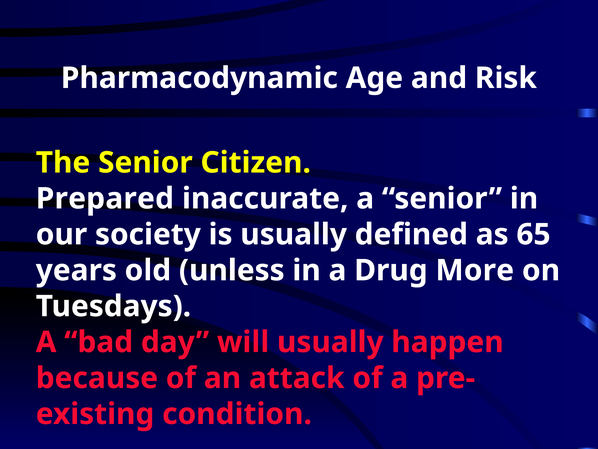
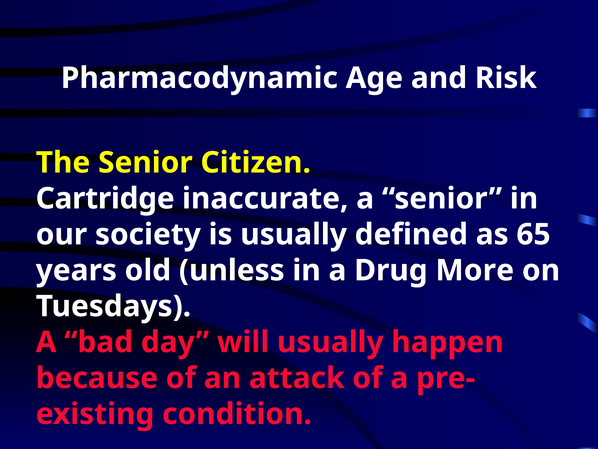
Prepared: Prepared -> Cartridge (105, 198)
